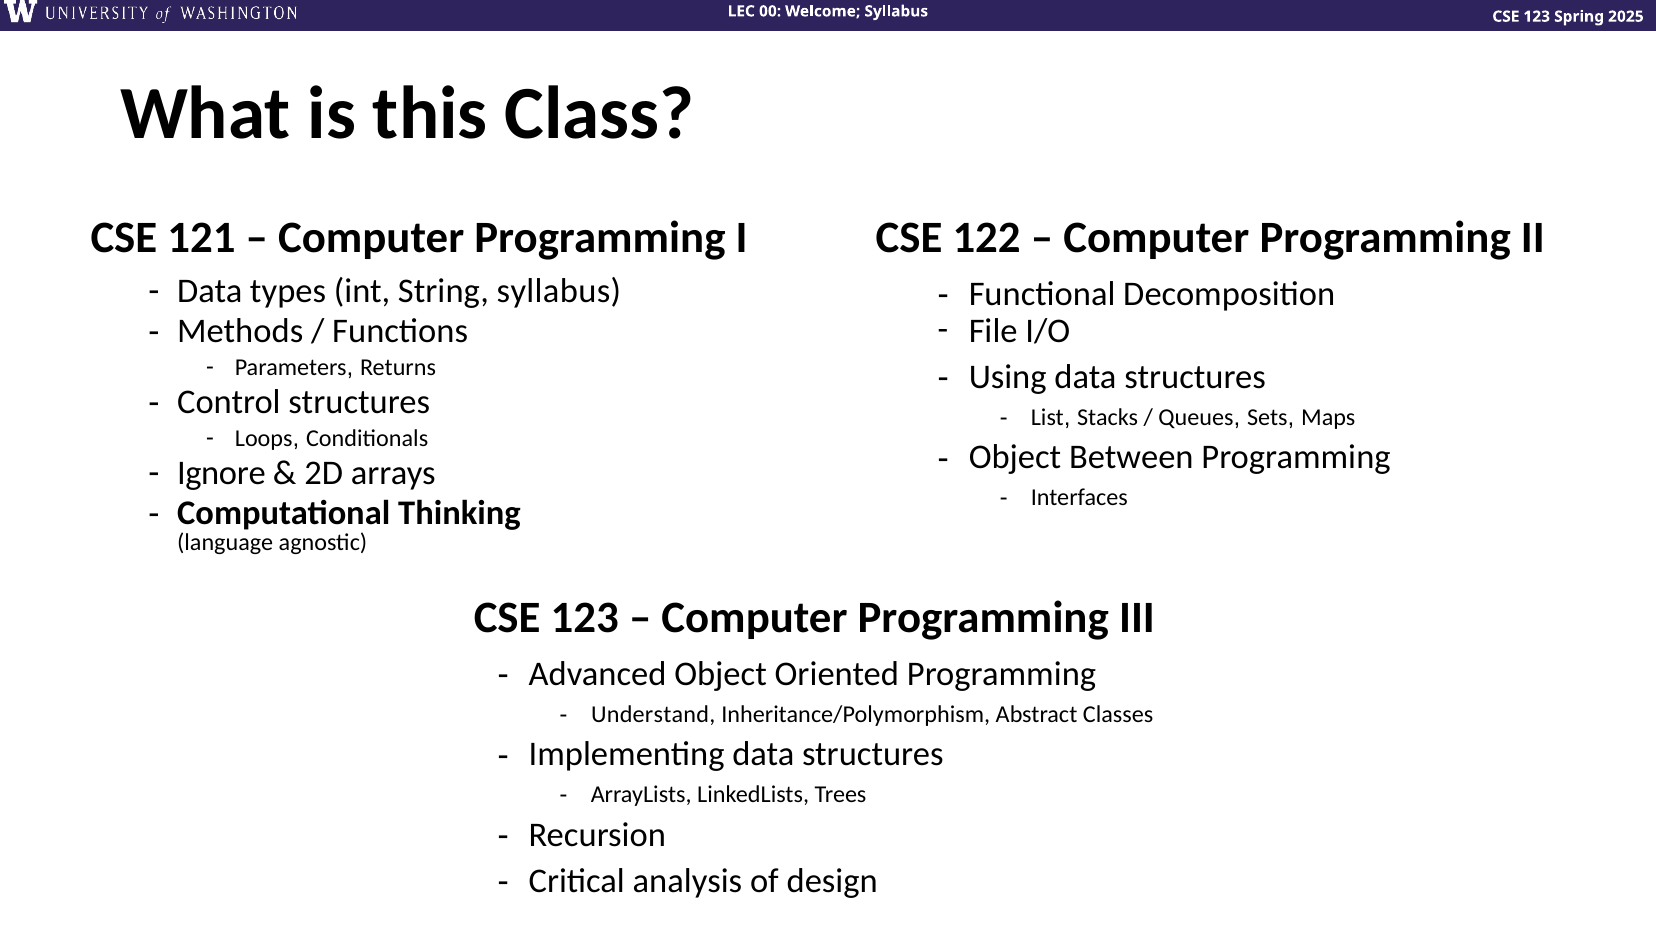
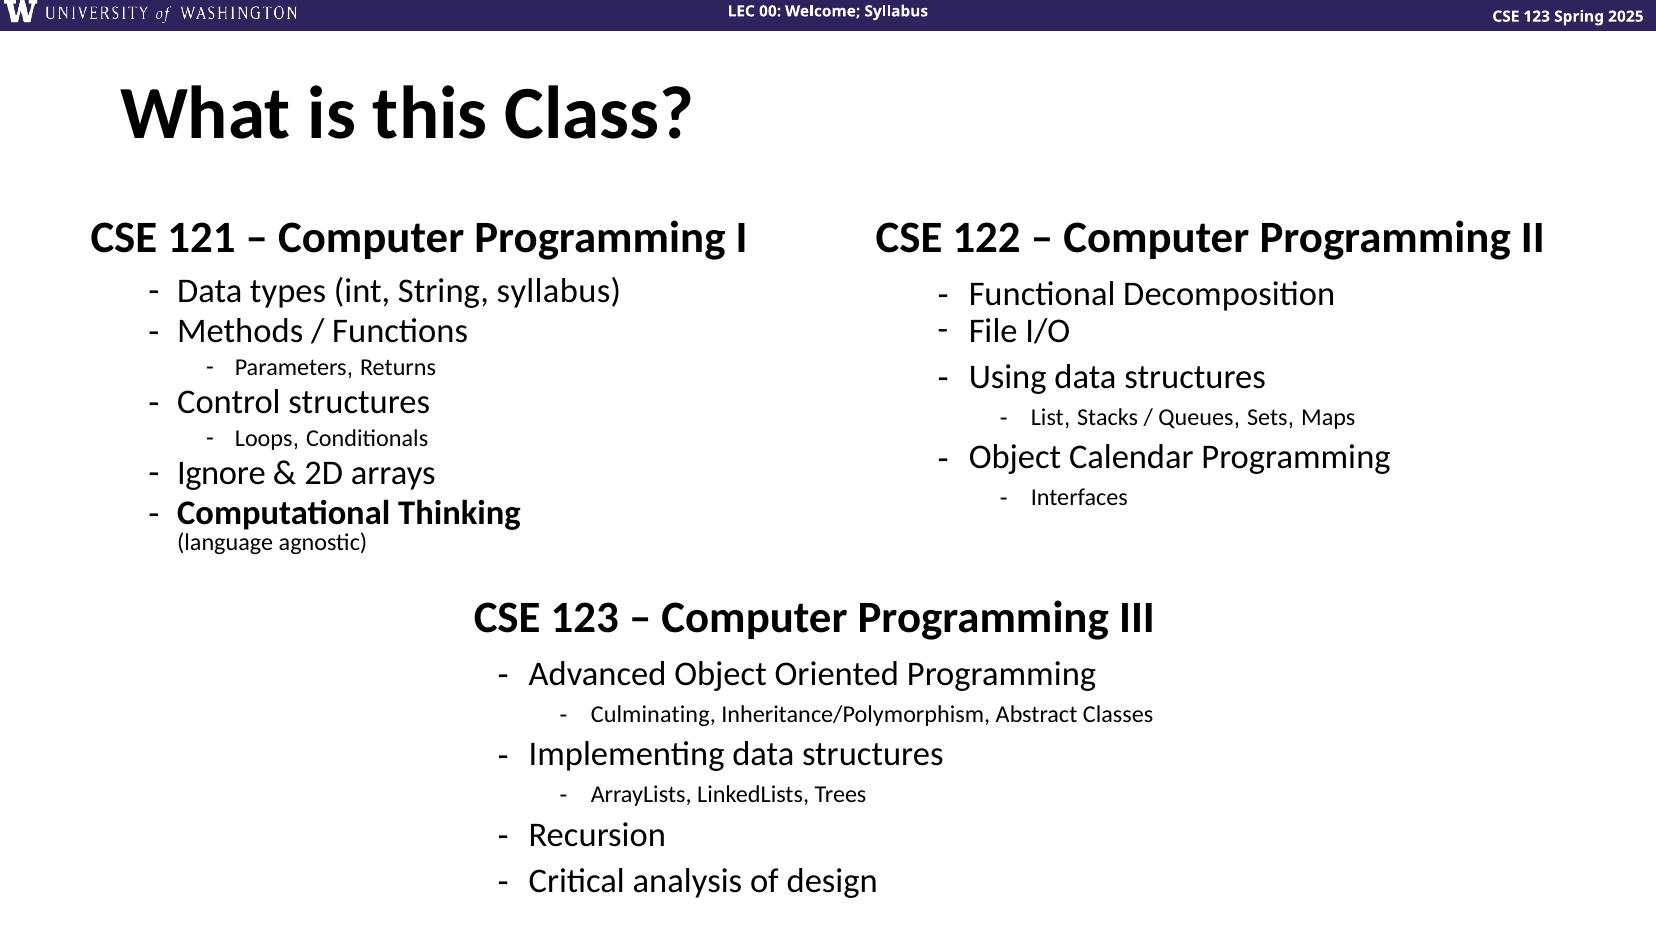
Between: Between -> Calendar (1131, 458)
Understand: Understand -> Culminating (653, 715)
